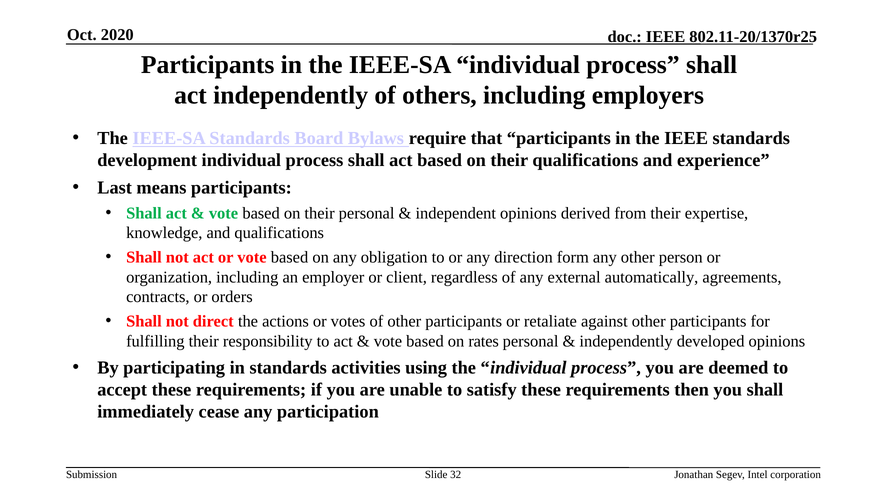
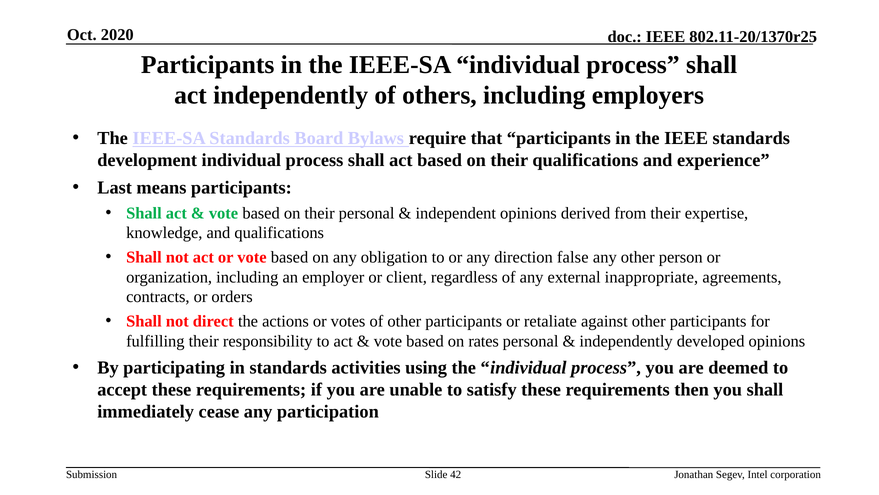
form: form -> false (573, 257)
automatically: automatically -> inappropriate (651, 277)
32: 32 -> 42 (456, 474)
